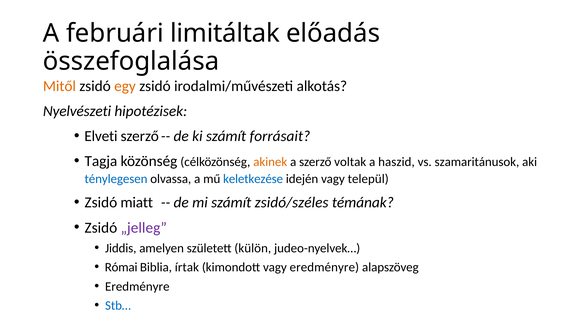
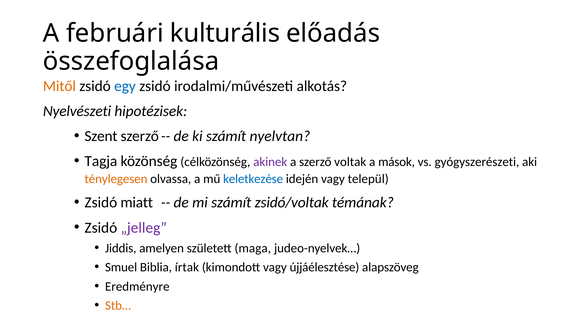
limitáltak: limitáltak -> kulturális (225, 33)
egy colour: orange -> blue (125, 86)
Elveti: Elveti -> Szent (101, 136)
forrásait: forrásait -> nyelvtan (280, 136)
akinek colour: orange -> purple (270, 162)
haszid: haszid -> mások (397, 162)
szamaritánusok: szamaritánusok -> gyógyszerészeti (477, 162)
ténylegesen colour: blue -> orange (116, 179)
zsidó/széles: zsidó/széles -> zsidó/voltak (292, 202)
külön: külön -> maga (253, 248)
Római: Római -> Smuel (121, 267)
vagy eredményre: eredményre -> újjáélesztése (324, 267)
Stb… colour: blue -> orange (118, 305)
